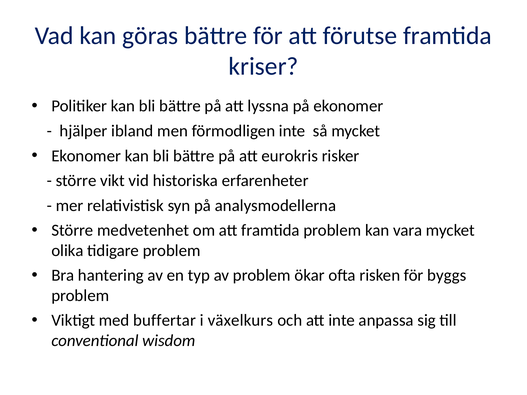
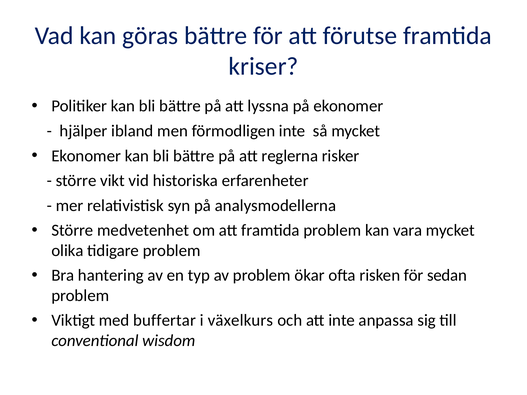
eurokris: eurokris -> reglerna (290, 156)
byggs: byggs -> sedan (447, 276)
